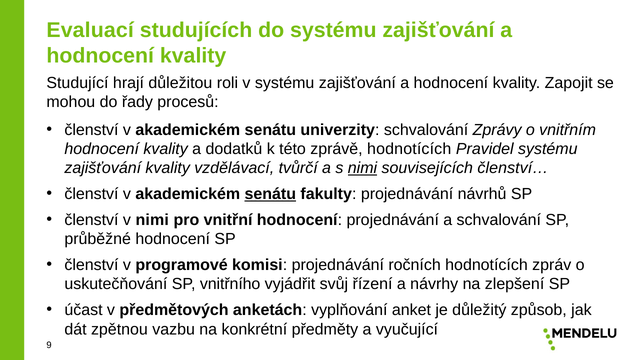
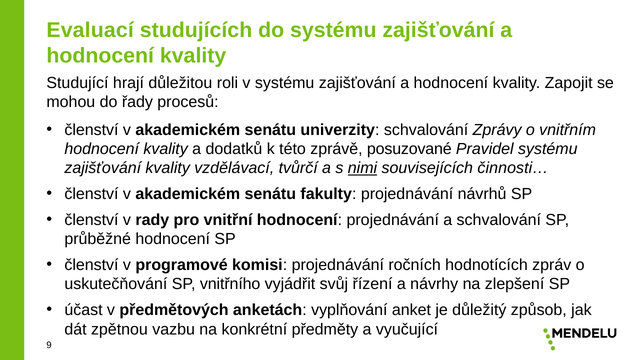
zprávě hodnotících: hodnotících -> posuzované (409, 149)
členství…: členství… -> činnosti… (513, 168)
senátu underline: present -> none (270, 194)
v nimi: nimi -> rady (152, 220)
